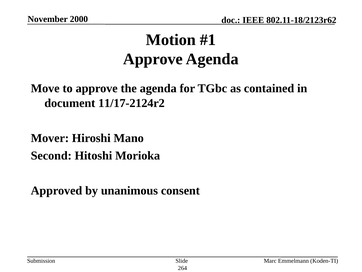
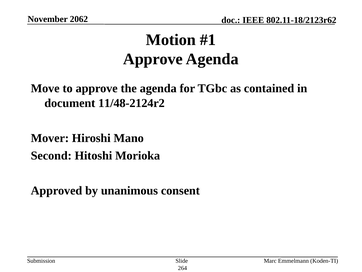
2000: 2000 -> 2062 (79, 19)
11/17-2124r2: 11/17-2124r2 -> 11/48-2124r2 (131, 103)
